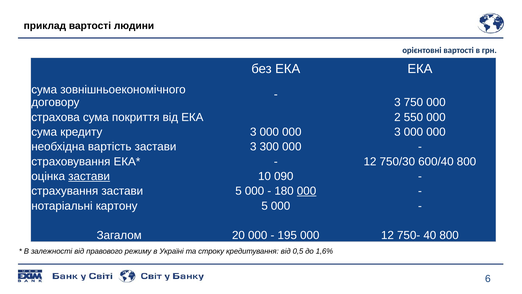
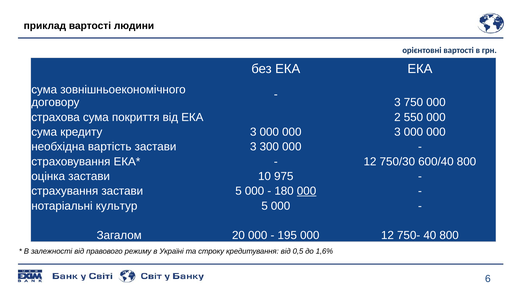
застави underline: present -> none (89, 176)
090: 090 -> 975 (284, 176)
картону: картону -> культур (117, 206)
